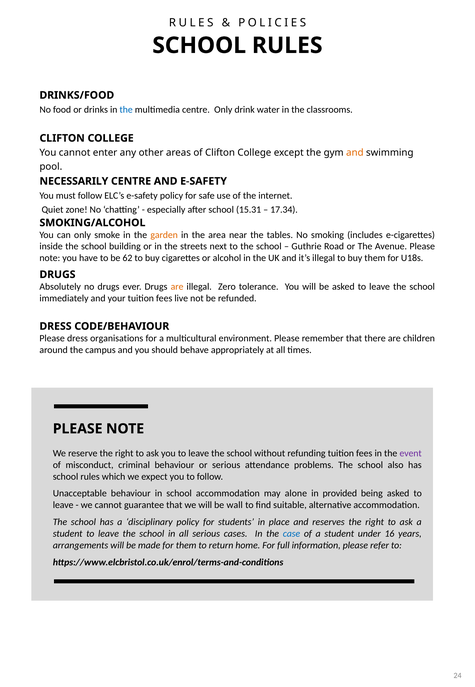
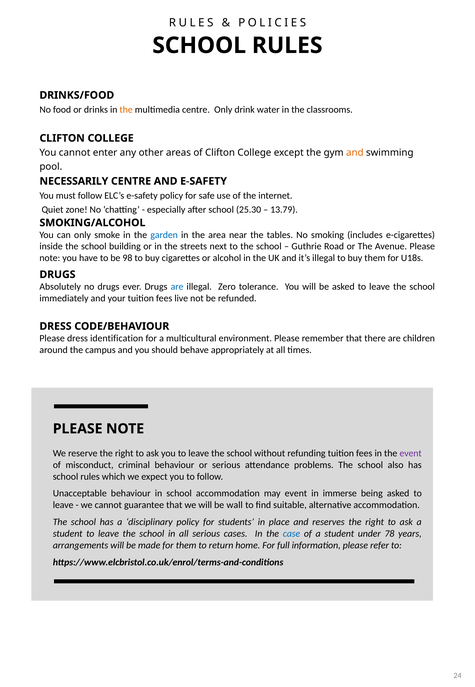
the colour: blue -> orange (126, 110)
15.31: 15.31 -> 25.30 (249, 210)
17.34: 17.34 -> 13.79 (284, 210)
garden colour: orange -> blue (164, 235)
62: 62 -> 98 (127, 258)
are colour: orange -> blue (177, 286)
organisations: organisations -> identification (117, 338)
may alone: alone -> event (296, 493)
provided: provided -> immerse (340, 493)
16: 16 -> 78 (390, 533)
